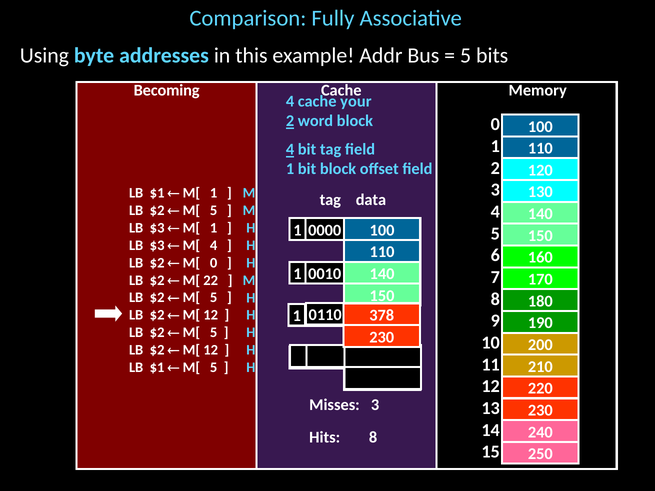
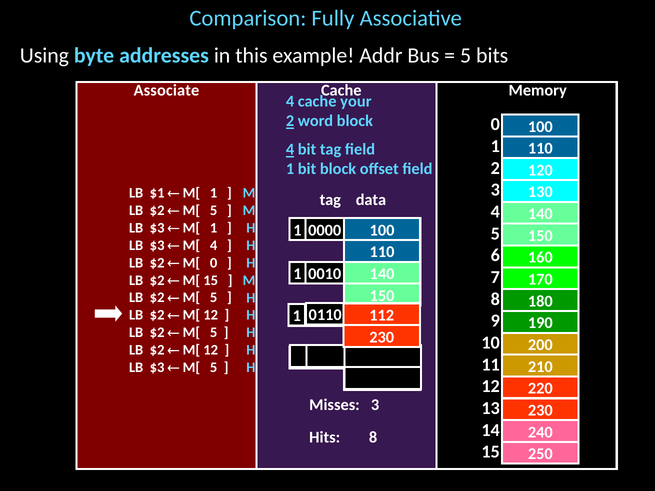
Becoming: Becoming -> Associate (166, 91)
M[ 22: 22 -> 15 (211, 280)
378: 378 -> 112 (382, 315)
$1: $1 -> $3 (157, 368)
